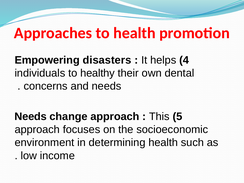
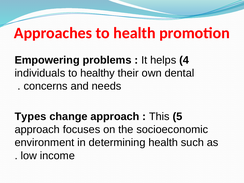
disasters: disasters -> problems (107, 60)
Needs: Needs -> Types (31, 117)
